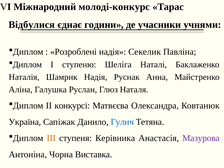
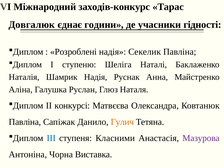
молоді-конкурс: молоді-конкурс -> заходів-конкурс (114, 7)
Відбулися: Відбулися -> Довгалюк (32, 25)
учнями: учнями -> гідності (202, 25)
Україна: Україна -> Павліна (25, 122)
Гулич colour: blue -> orange (122, 122)
ІІІ colour: orange -> blue (51, 138)
Керівника: Керівника -> Класними (115, 138)
